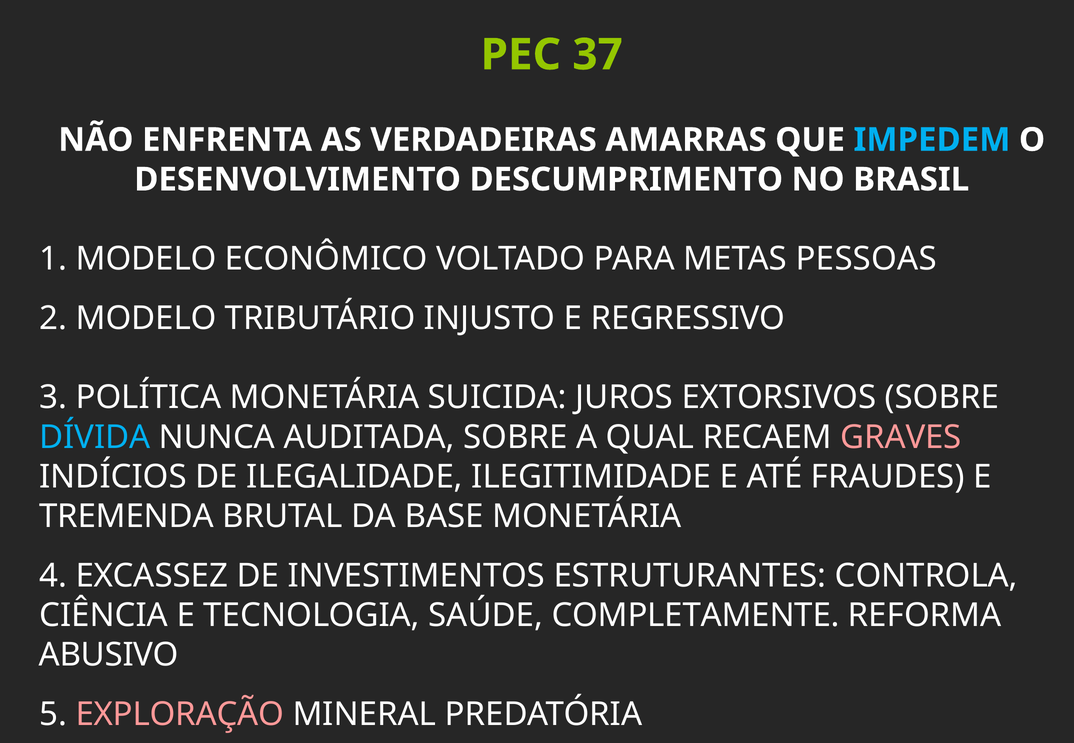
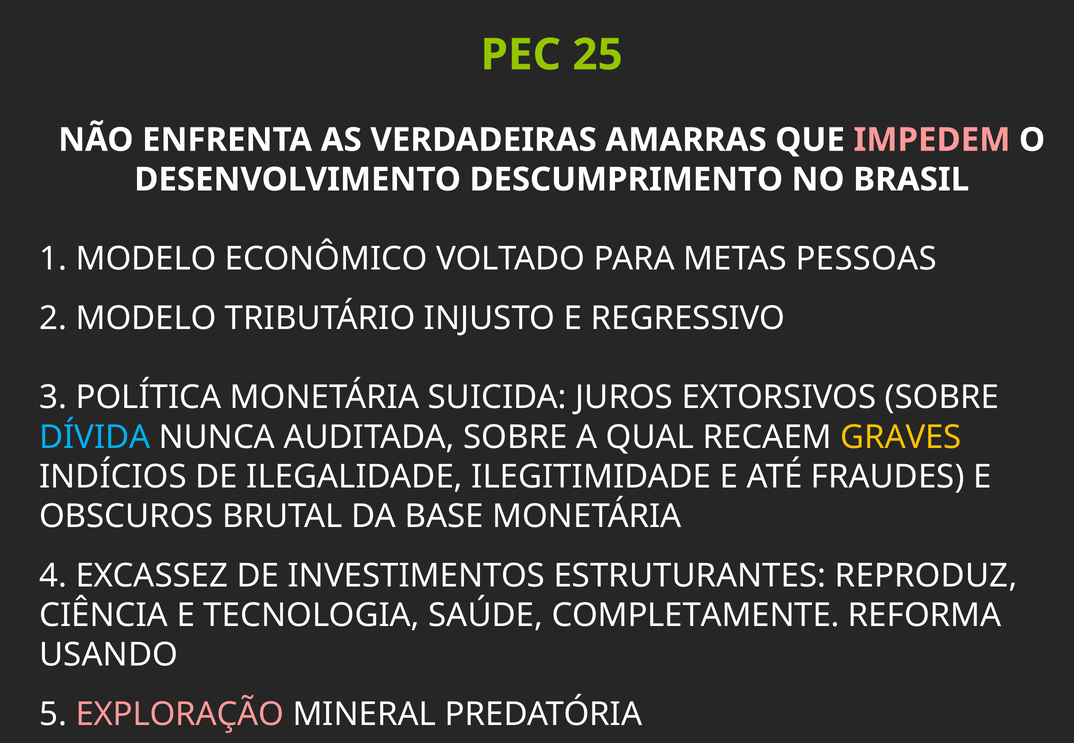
37: 37 -> 25 (598, 55)
IMPEDEM colour: light blue -> pink (932, 140)
GRAVES colour: pink -> yellow (901, 437)
TREMENDA: TREMENDA -> OBSCUROS (126, 517)
CONTROLA: CONTROLA -> REPRODUZ (926, 576)
ABUSIVO: ABUSIVO -> USANDO (109, 656)
